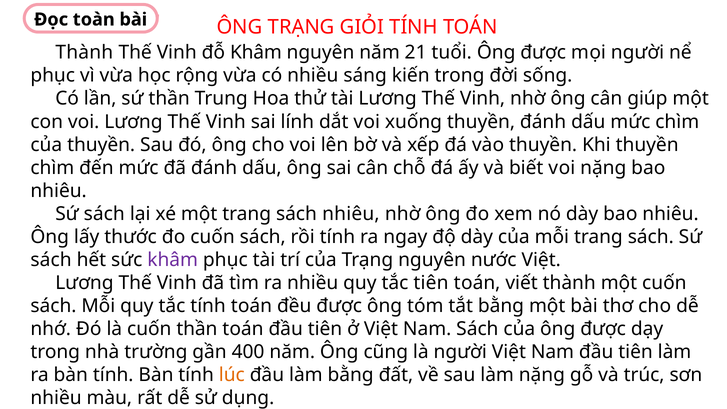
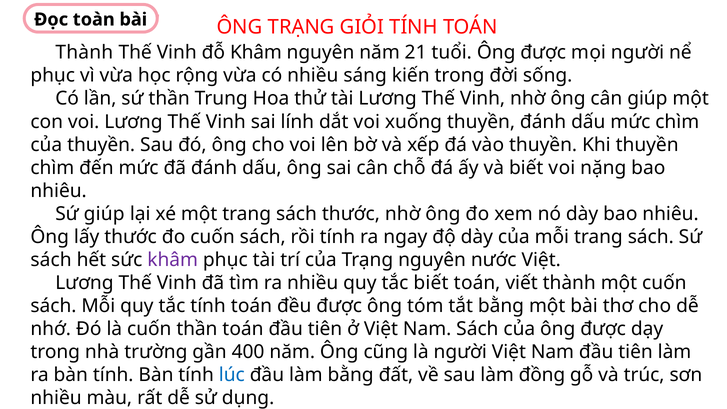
sách: sách -> giúp (104, 214)
sách nhiêu: nhiêu -> thước (351, 214)
tắc tiên: tiên -> biết (431, 283)
lúc colour: orange -> blue (232, 375)
làm nặng: nặng -> đồng (542, 375)
